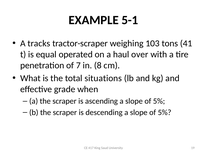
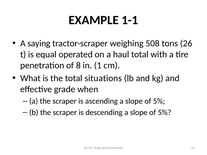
5-1: 5-1 -> 1-1 (130, 20)
tracks: tracks -> saying (39, 43)
103: 103 -> 508 (153, 43)
41: 41 -> 26 (186, 43)
haul over: over -> total (140, 54)
7: 7 -> 8 (78, 66)
8: 8 -> 1 (98, 66)
